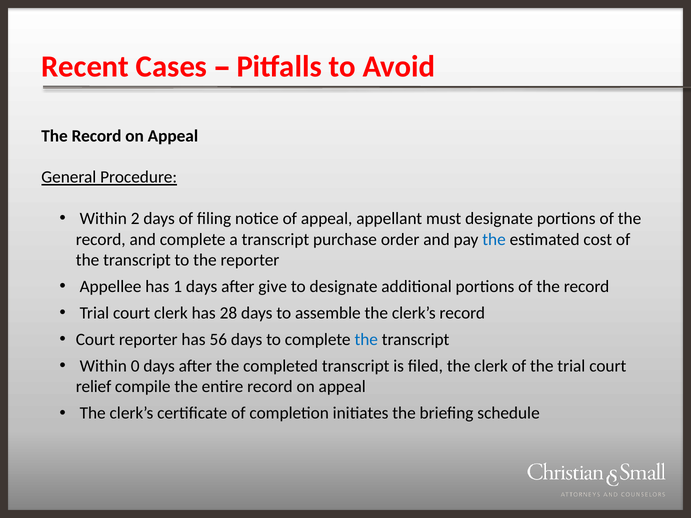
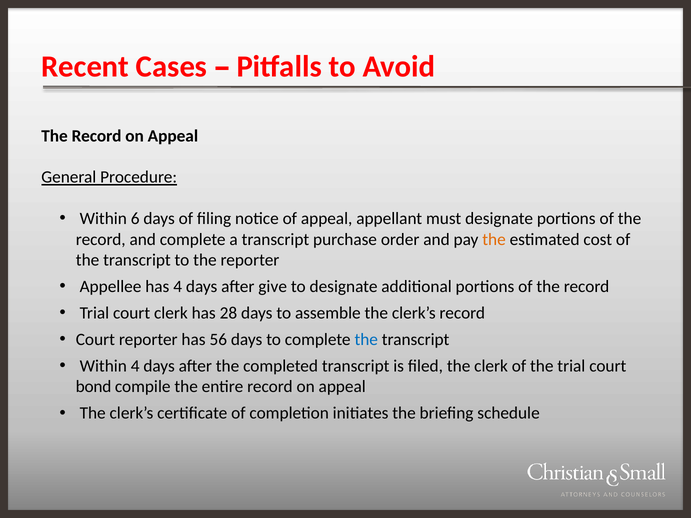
2: 2 -> 6 (135, 219)
the colour: blue -> orange (494, 240)
has 1: 1 -> 4 (178, 287)
Within 0: 0 -> 4 (135, 366)
relief: relief -> bond (94, 387)
